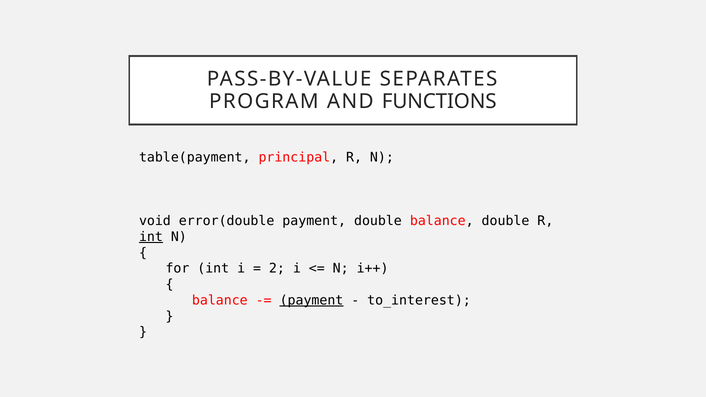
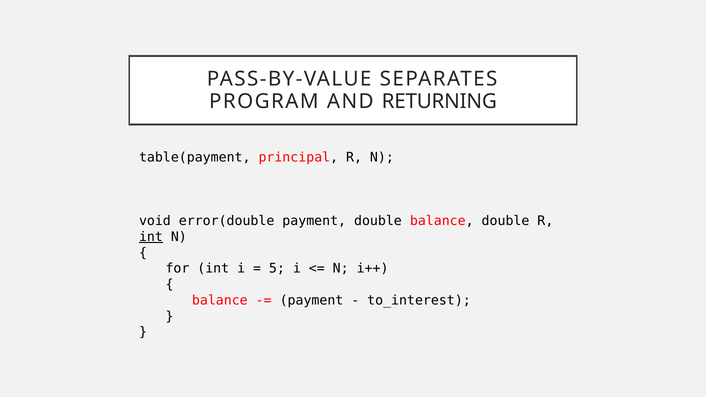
FUNCTIONS: FUNCTIONS -> RETURNING (439, 101)
2: 2 -> 5 (277, 269)
payment underline: present -> none (311, 300)
